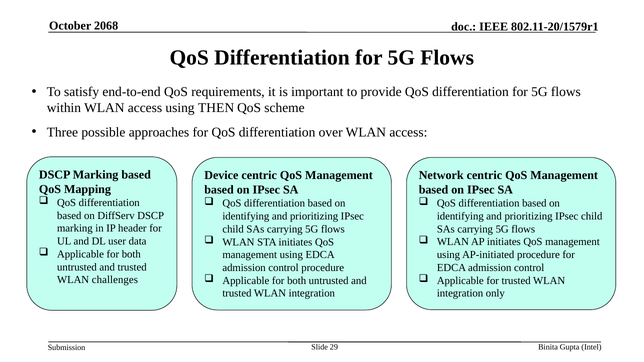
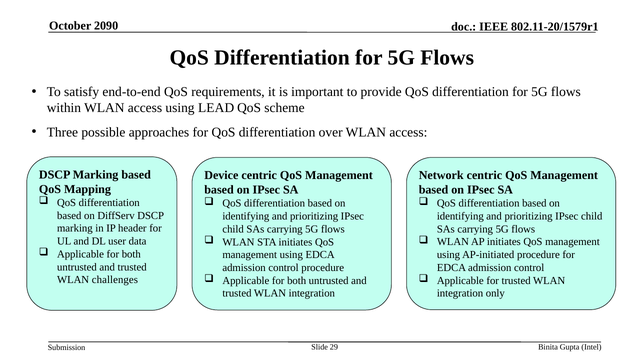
2068: 2068 -> 2090 (106, 26)
THEN: THEN -> LEAD (216, 108)
